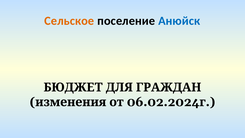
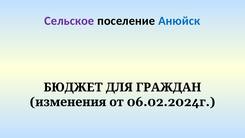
Сельское colour: orange -> purple (69, 21)
